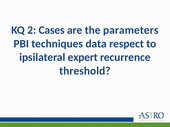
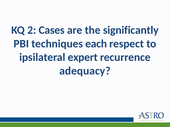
parameters: parameters -> significantly (131, 30)
data: data -> each (96, 44)
threshold: threshold -> adequacy (85, 71)
